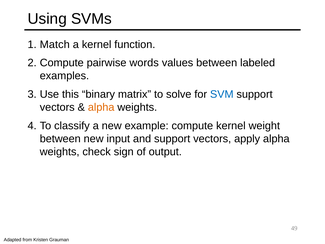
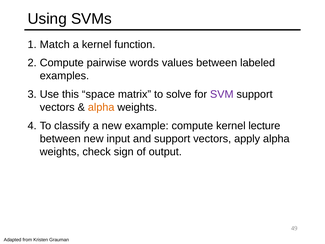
binary: binary -> space (98, 94)
SVM colour: blue -> purple (222, 94)
weight: weight -> lecture (264, 126)
